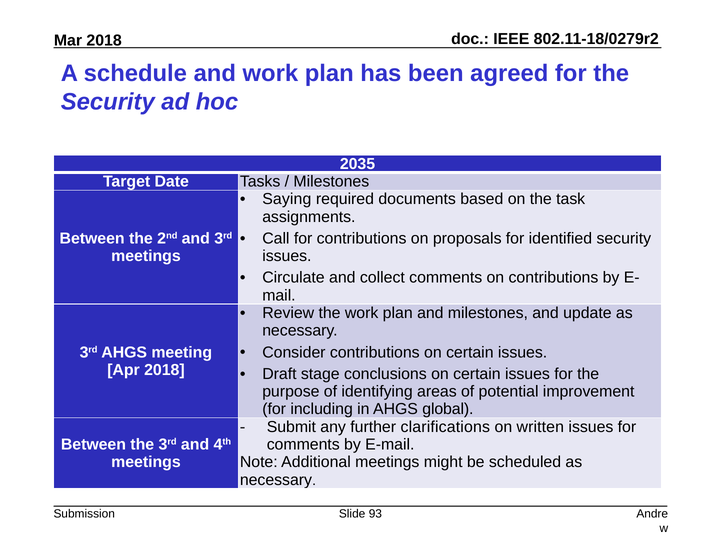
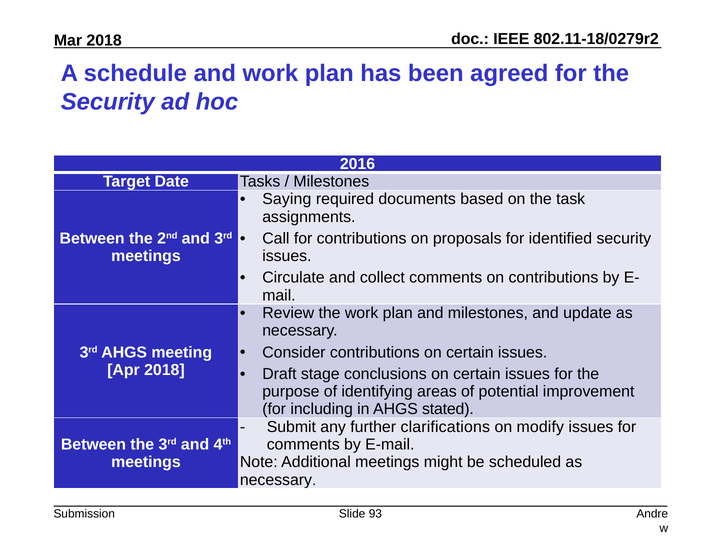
2035: 2035 -> 2016 (358, 164)
global: global -> stated (448, 409)
written: written -> modify (540, 427)
